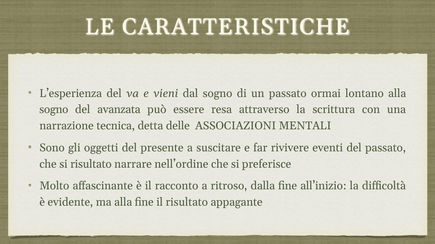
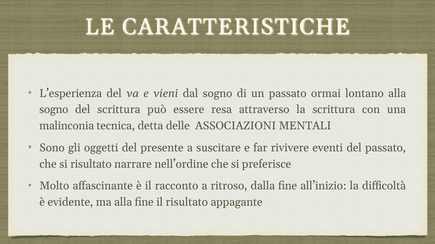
del avanzata: avanzata -> scrittura (119, 110)
narrazione: narrazione -> malinconia (67, 126)
